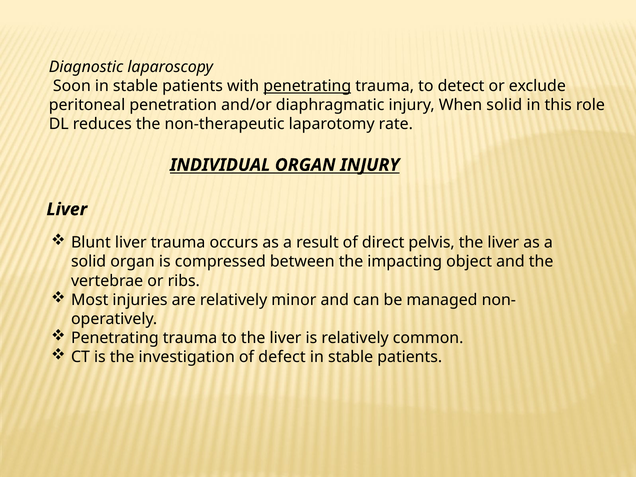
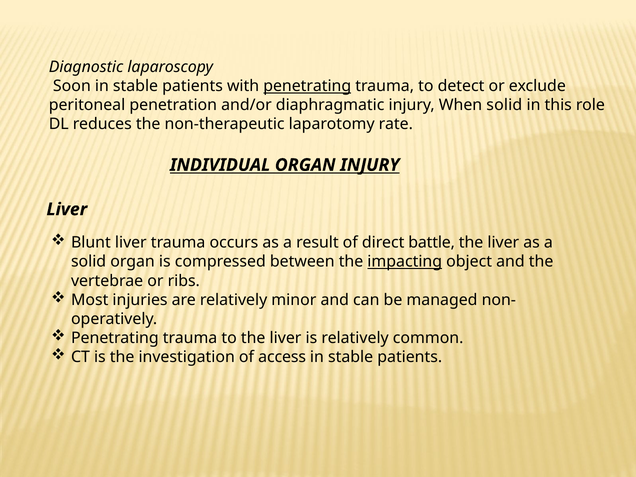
pelvis: pelvis -> battle (432, 243)
impacting underline: none -> present (405, 262)
defect: defect -> access (282, 357)
